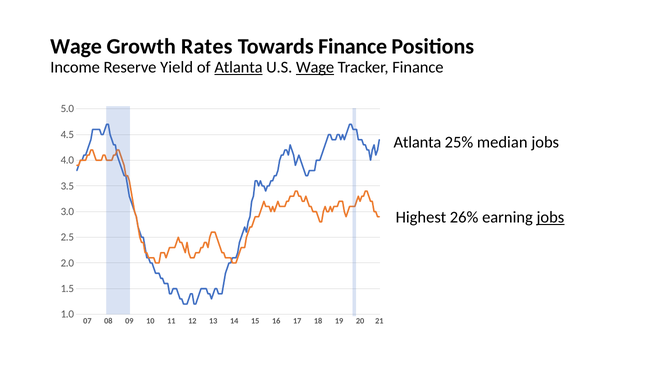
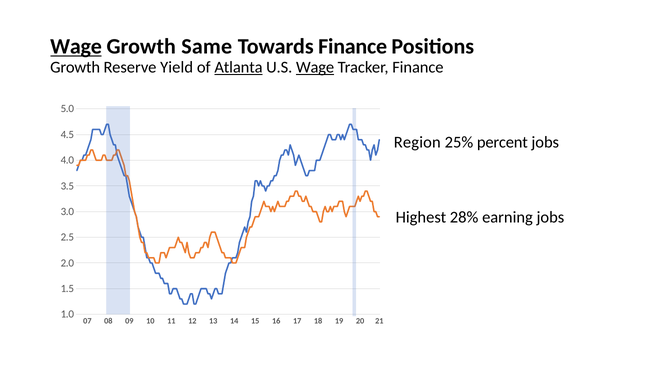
Wage underline: none -> present (76, 47)
Rates: Rates -> Same (207, 47)
Income: Income -> Growth (75, 67)
Atlanta: Atlanta -> Region (417, 143)
median: median -> percent (502, 143)
26%: 26% -> 28% (464, 218)
jobs underline: present -> none (550, 218)
